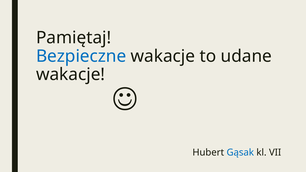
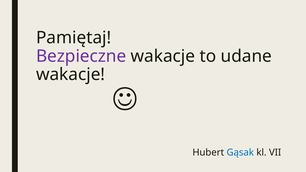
Bezpieczne colour: blue -> purple (81, 56)
